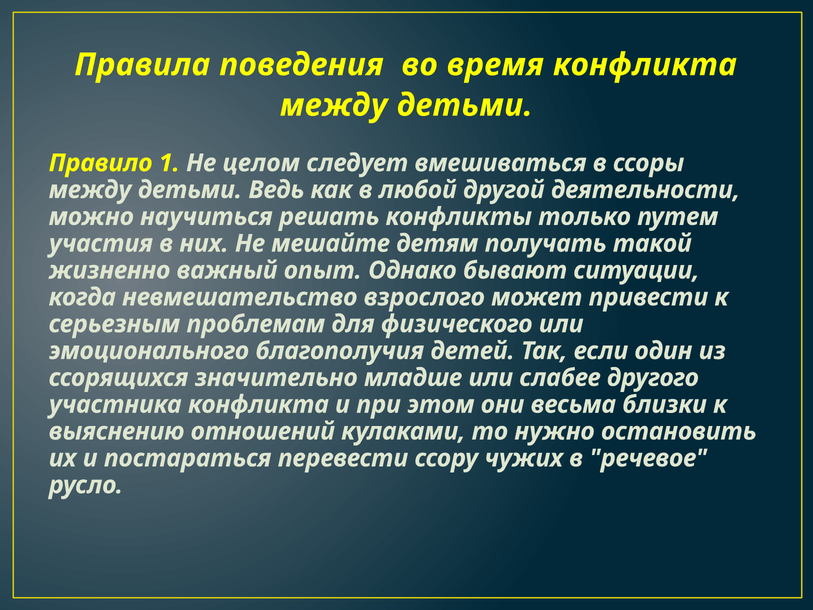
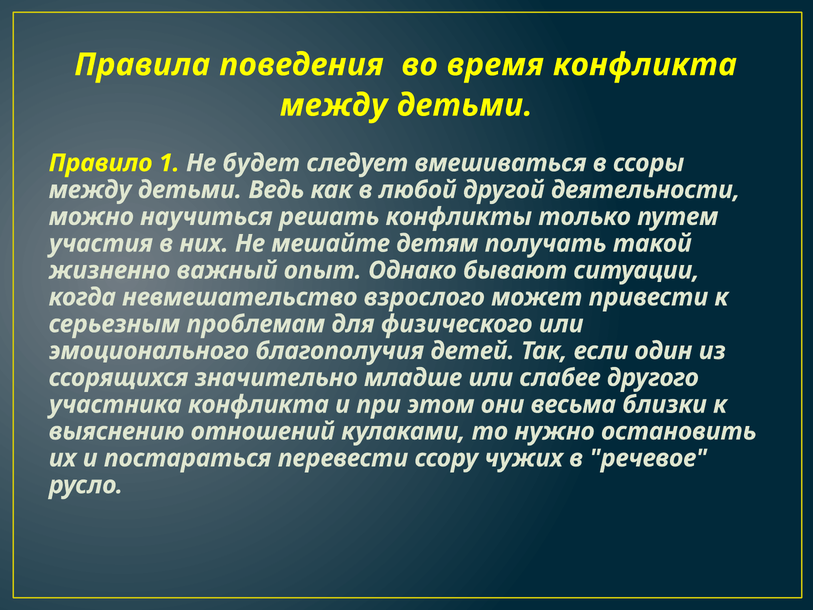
целом: целом -> будет (261, 163)
